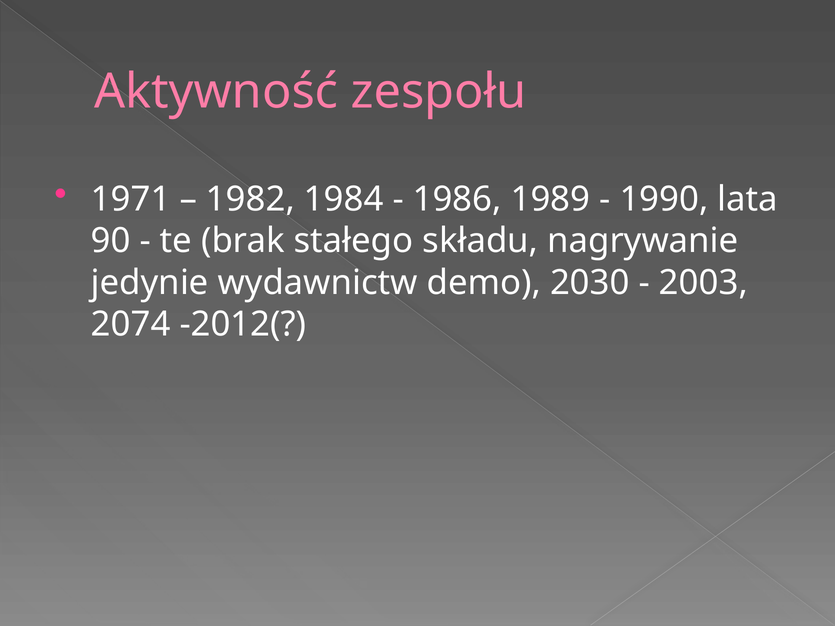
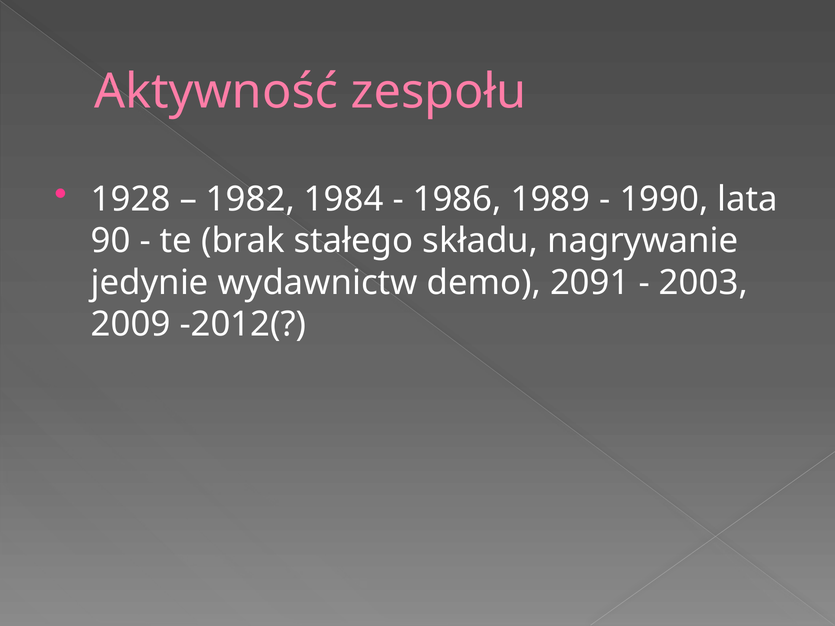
1971: 1971 -> 1928 (131, 199)
2030: 2030 -> 2091 (590, 283)
2074: 2074 -> 2009 (131, 325)
